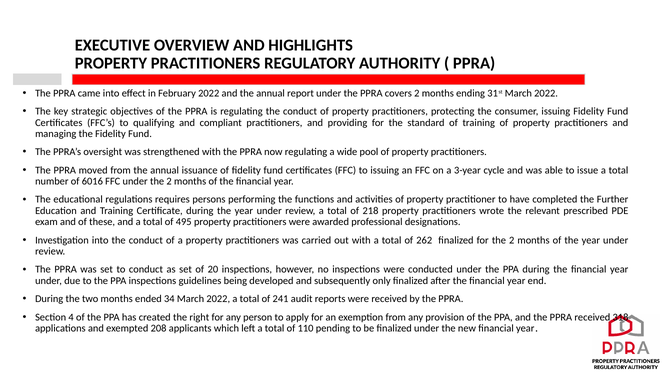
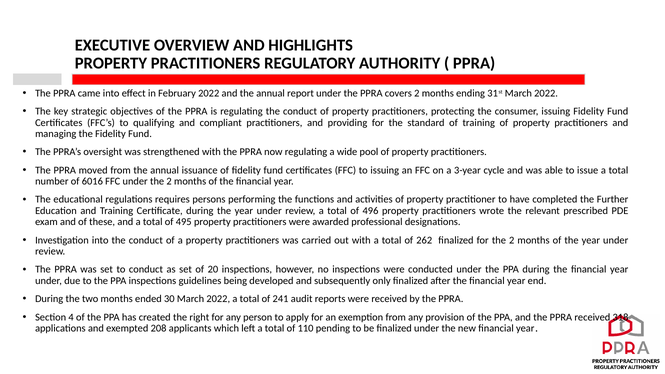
218: 218 -> 496 (370, 211)
34: 34 -> 30 (169, 299)
